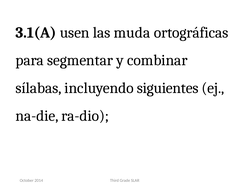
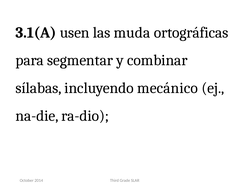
siguientes: siguientes -> mecánico (167, 88)
